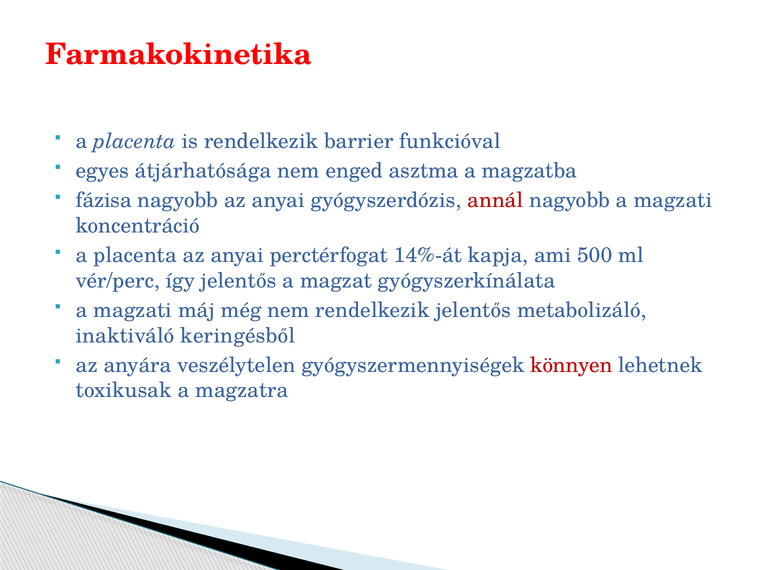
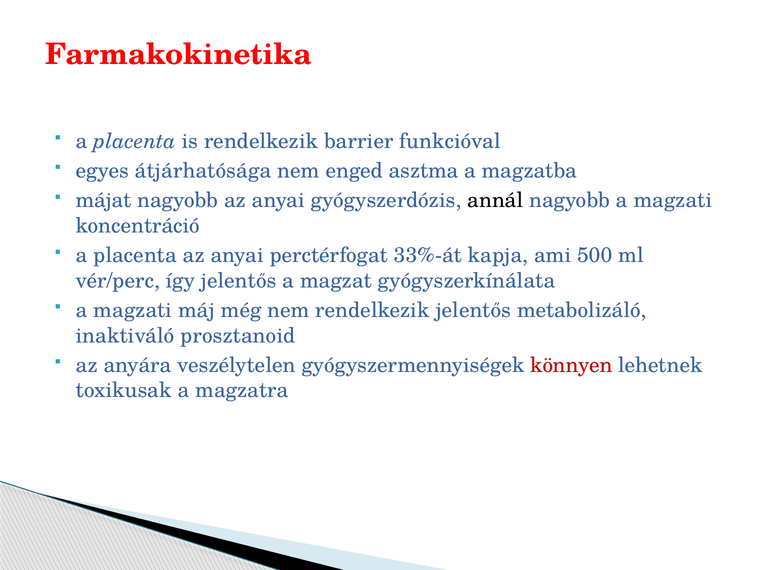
fázisa: fázisa -> májat (104, 200)
annál colour: red -> black (495, 200)
14%-át: 14%-át -> 33%-át (428, 255)
keringésből: keringésből -> prosztanoid (238, 336)
